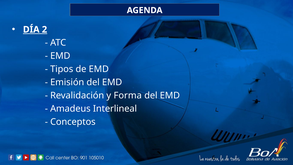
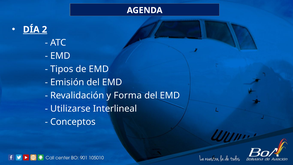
Amadeus: Amadeus -> Utilizarse (70, 109)
